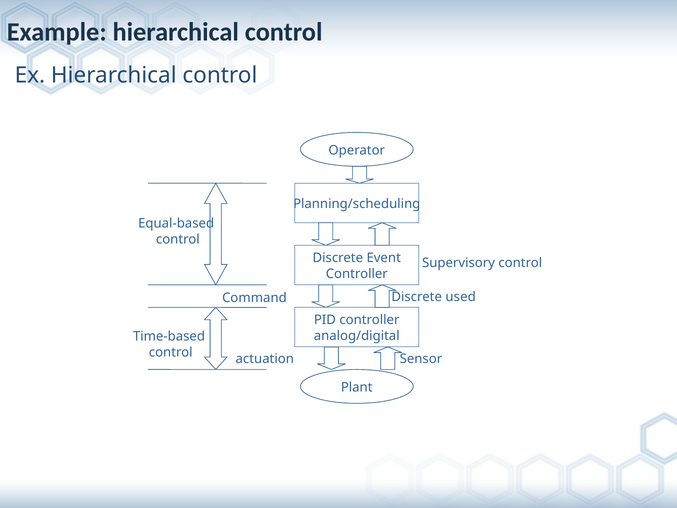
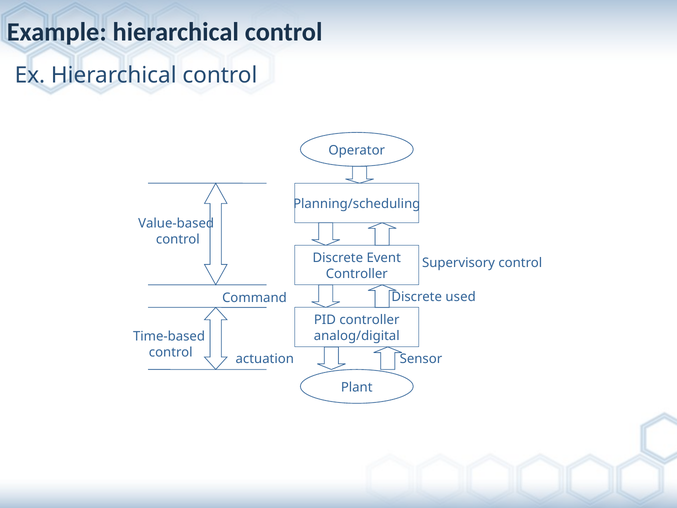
Equal-based: Equal-based -> Value-based (176, 223)
